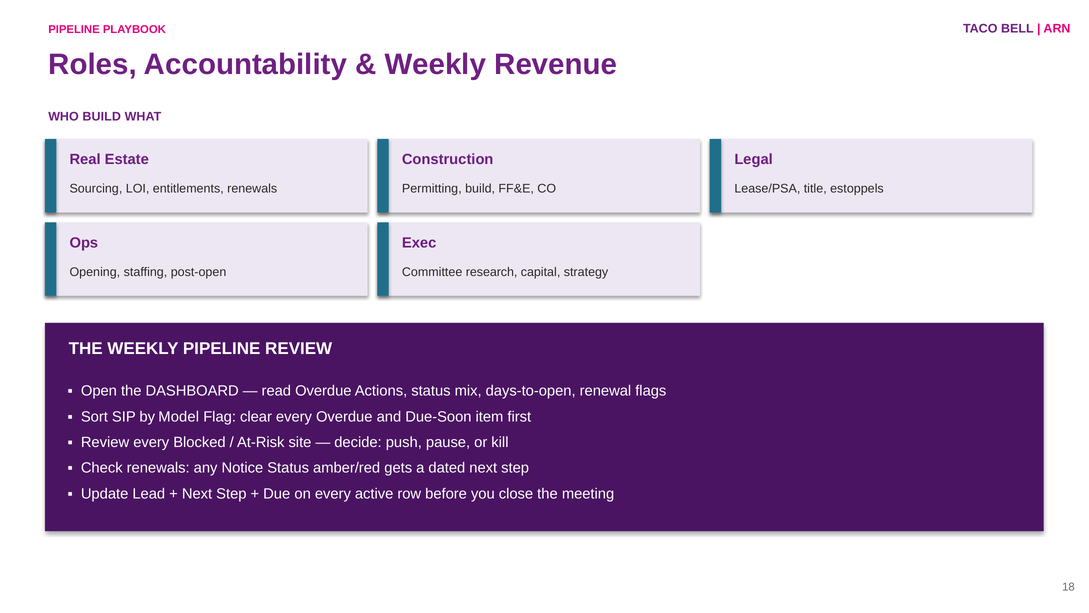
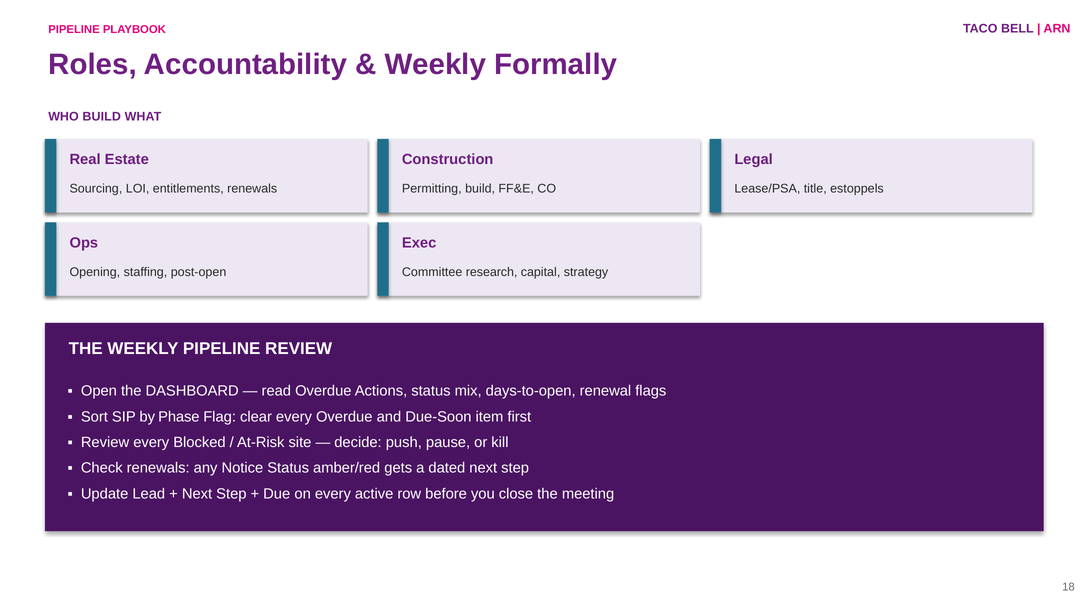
Revenue: Revenue -> Formally (556, 64)
Model: Model -> Phase (179, 416)
